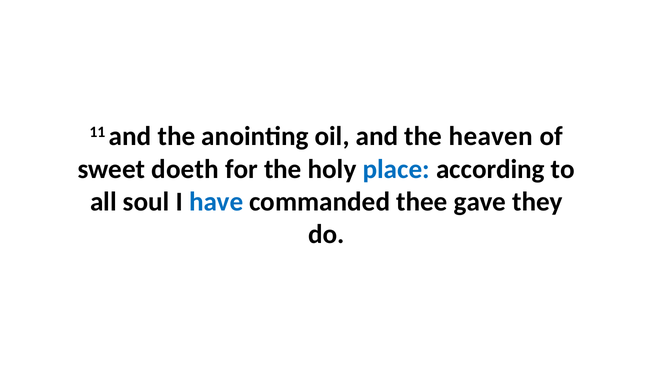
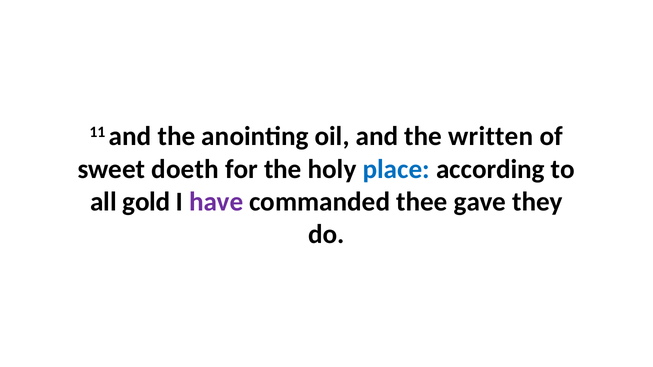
heaven: heaven -> written (491, 137)
soul: soul -> gold (146, 202)
have colour: blue -> purple (216, 202)
